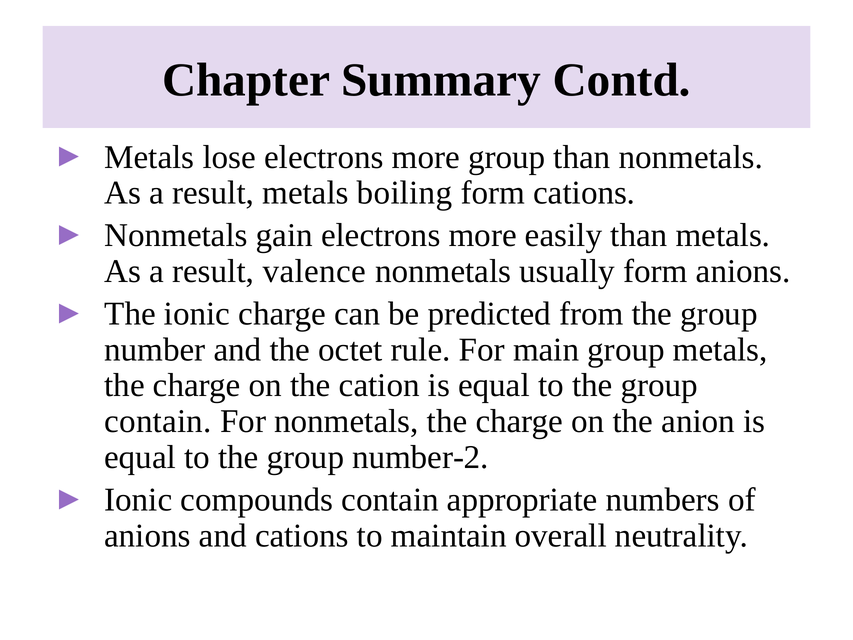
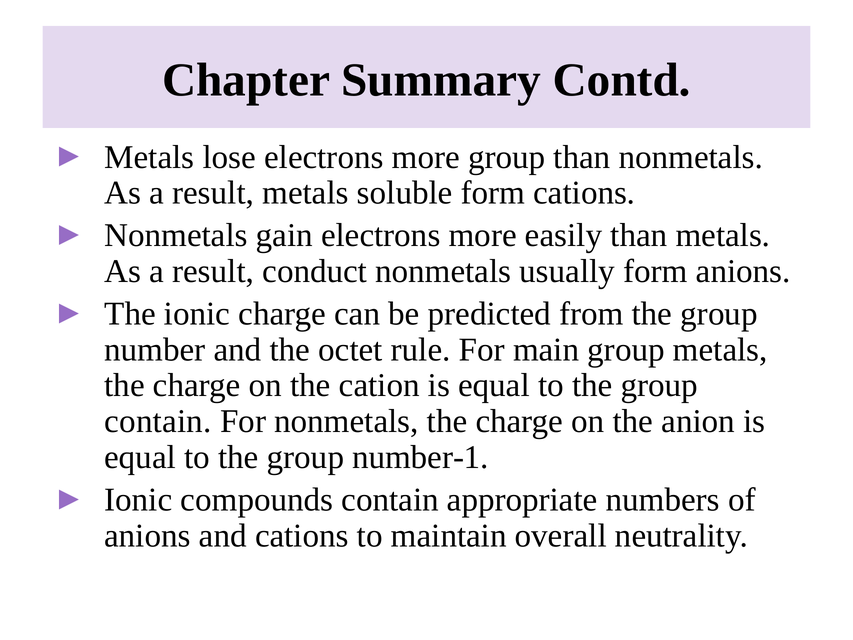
boiling: boiling -> soluble (405, 193)
valence: valence -> conduct (315, 271)
number-2: number-2 -> number-1 (421, 457)
